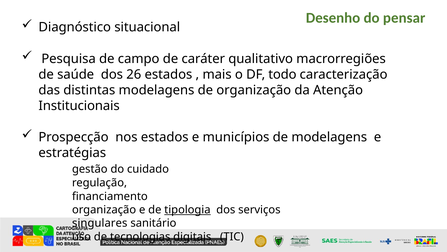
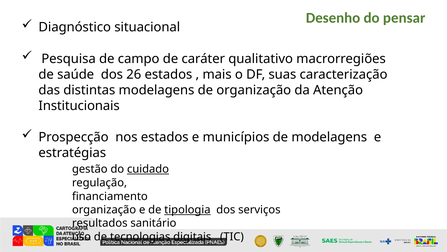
todo: todo -> suas (282, 74)
cuidado underline: none -> present (148, 169)
singulares: singulares -> resultados (100, 223)
